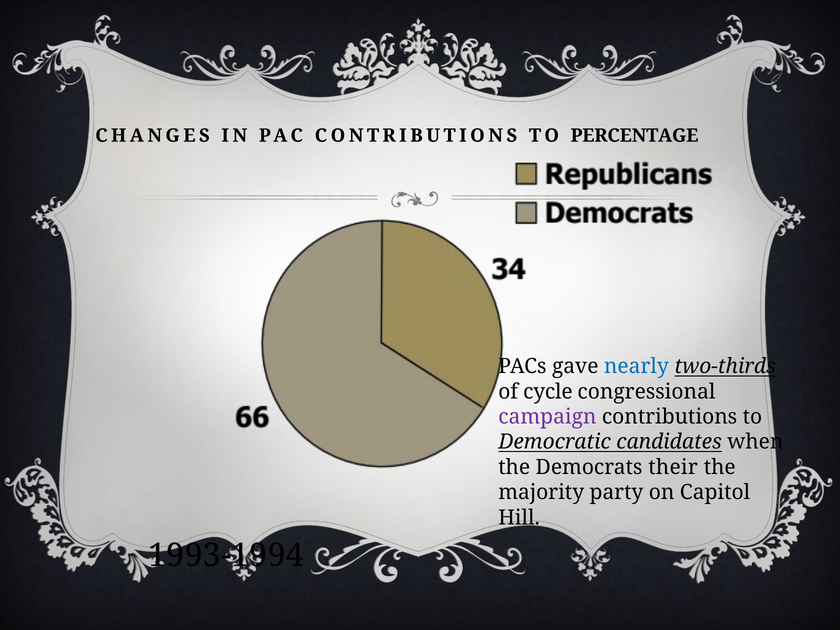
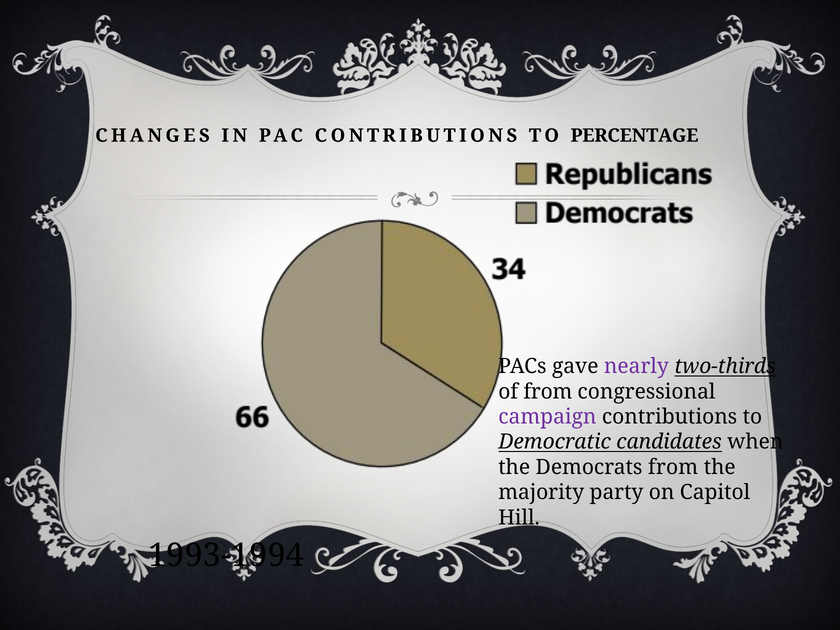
nearly colour: blue -> purple (636, 366)
of cycle: cycle -> from (548, 392)
Democrats their: their -> from (673, 467)
